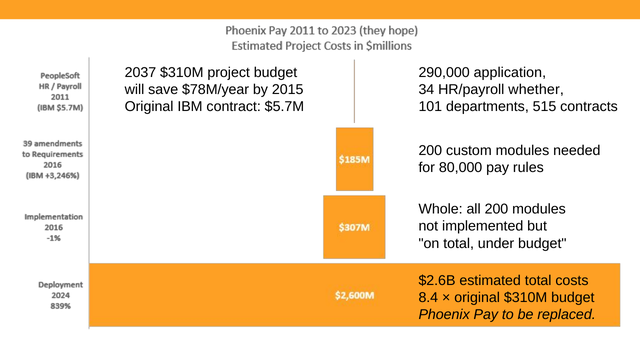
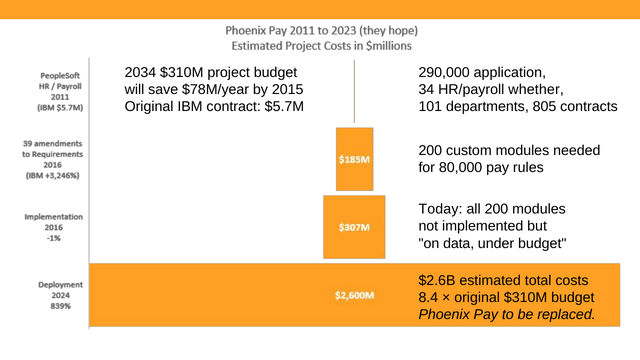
2037: 2037 -> 2034 (140, 72)
515: 515 -> 805 (545, 107)
Whole: Whole -> Today (441, 209)
on total: total -> data (459, 243)
